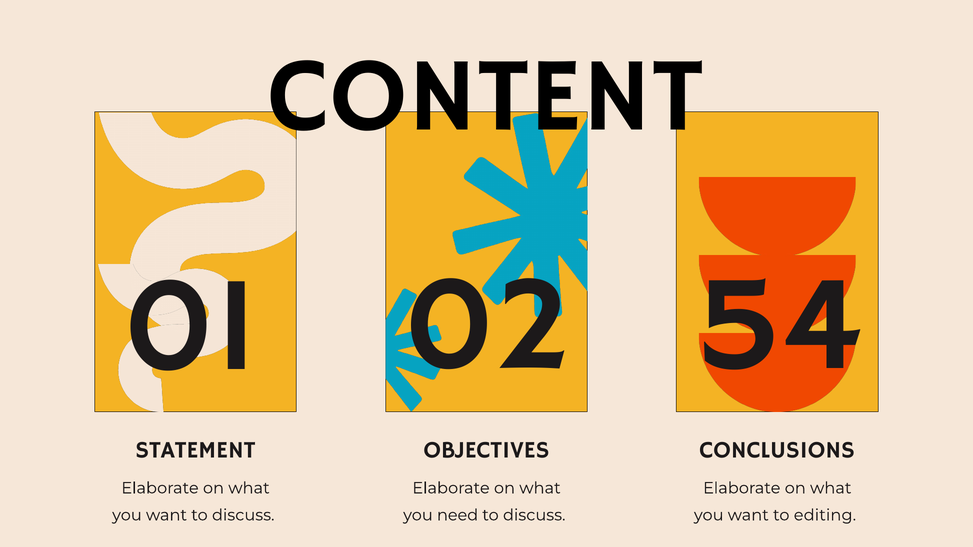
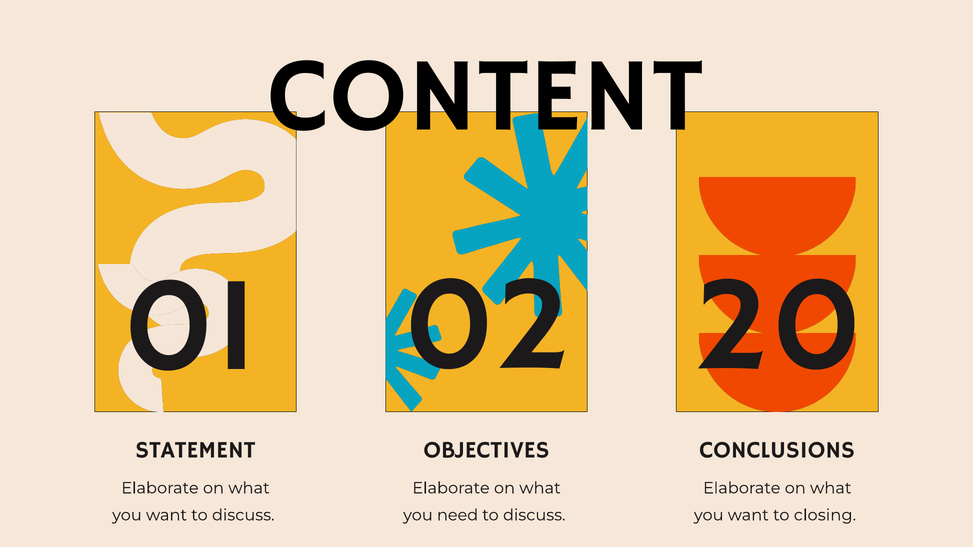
54: 54 -> 20 (777, 324)
editing: editing -> closing (825, 515)
